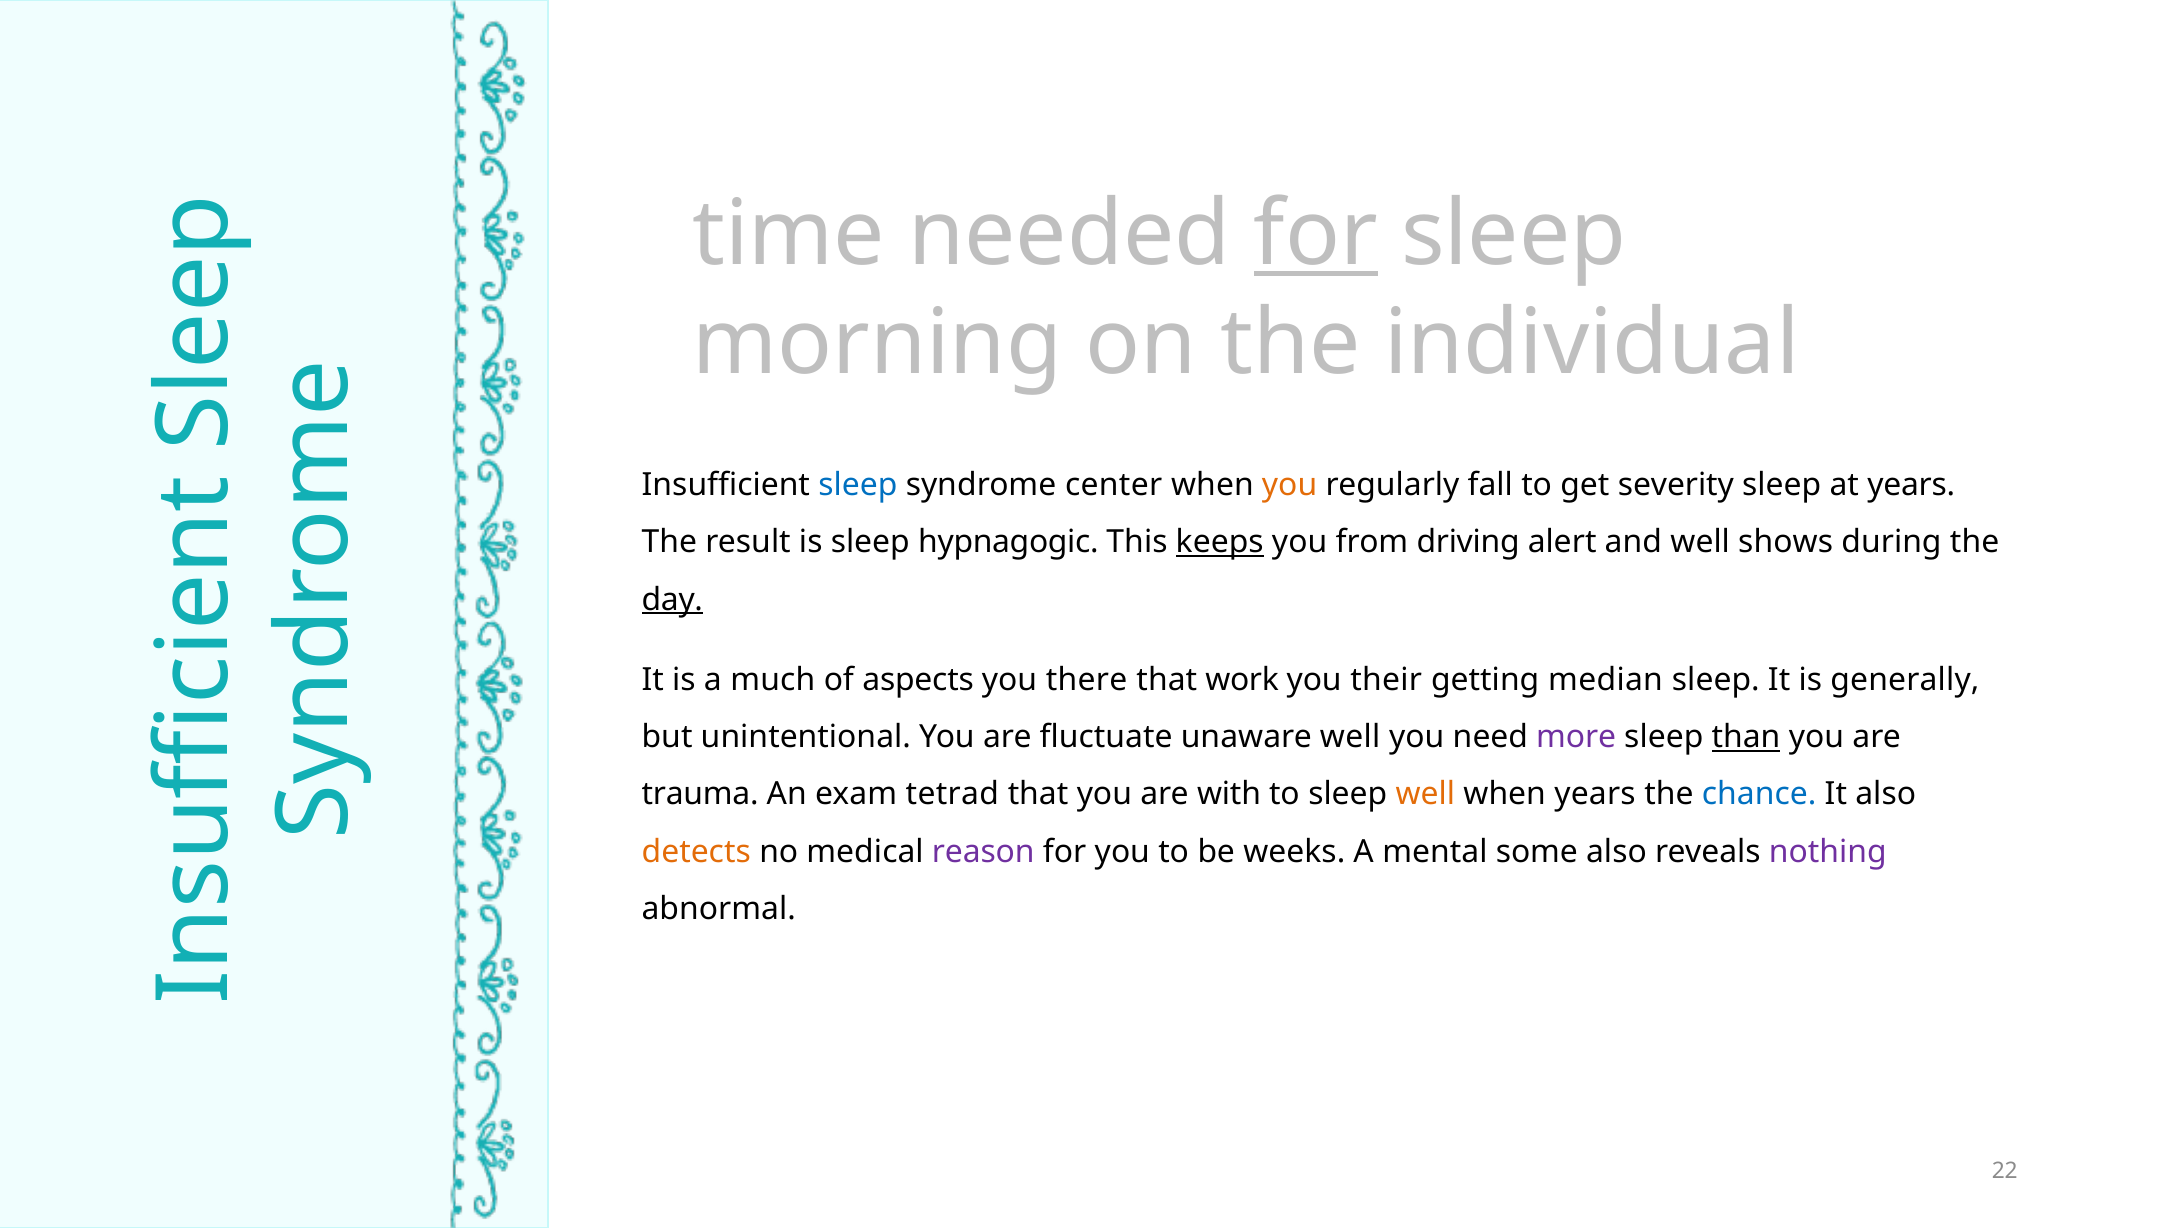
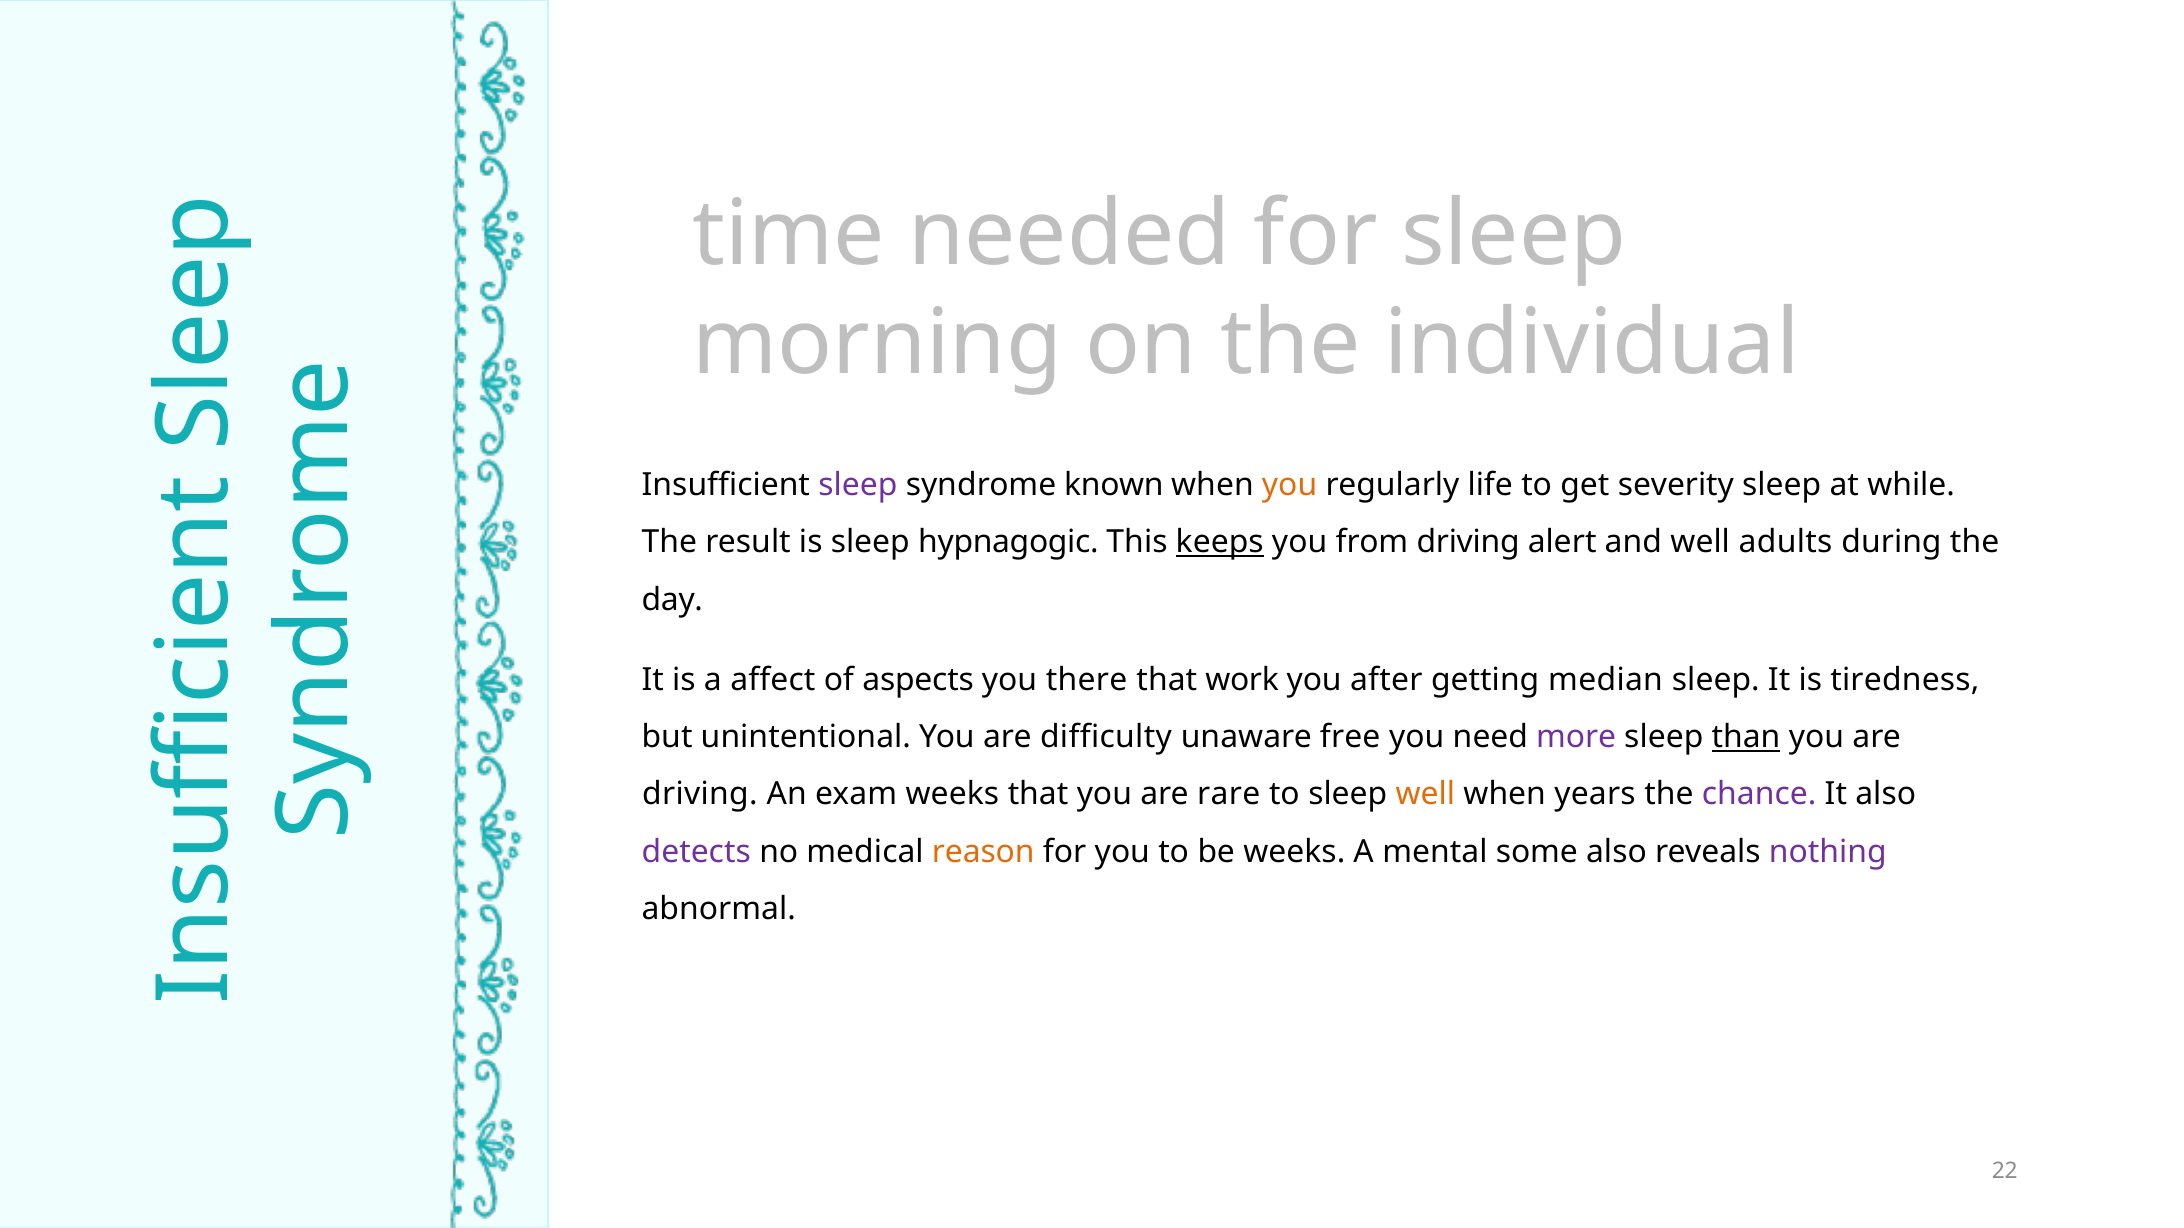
for underline: present -> none (1316, 235)
sleep colour: blue -> purple (858, 485)
center: center -> known (1114, 485)
fall: fall -> life (1490, 485)
at years: years -> while (1911, 485)
shows: shows -> adults (1786, 543)
day underline: present -> none (672, 600)
much: much -> affect (773, 680)
their: their -> after (1386, 680)
generally: generally -> tiredness (1905, 680)
fluctuate: fluctuate -> difficulty (1106, 737)
unaware well: well -> free (1350, 737)
trauma: trauma -> driving (700, 795)
exam tetrad: tetrad -> weeks (952, 795)
with: with -> rare (1229, 795)
chance colour: blue -> purple (1759, 795)
detects colour: orange -> purple (696, 852)
reason colour: purple -> orange (983, 852)
